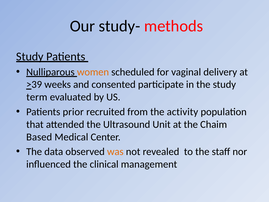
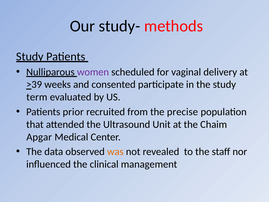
women colour: orange -> purple (93, 72)
activity: activity -> precise (182, 112)
Based: Based -> Apgar (39, 137)
